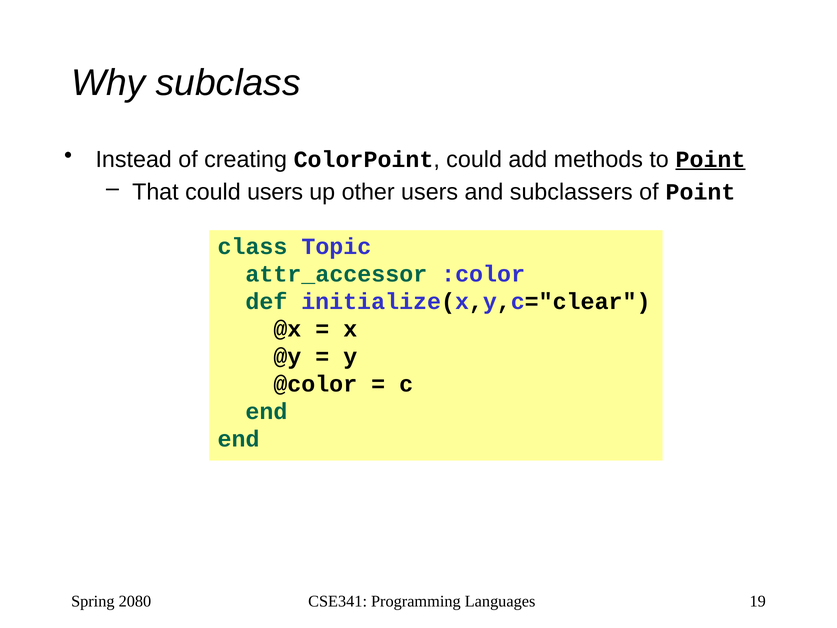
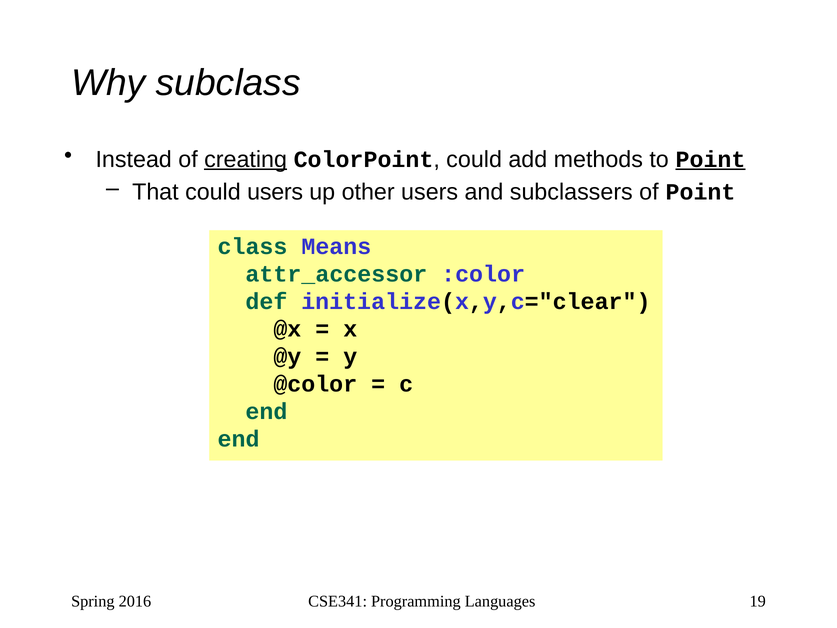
creating underline: none -> present (246, 159)
Topic: Topic -> Means (336, 247)
2080: 2080 -> 2016 (135, 601)
